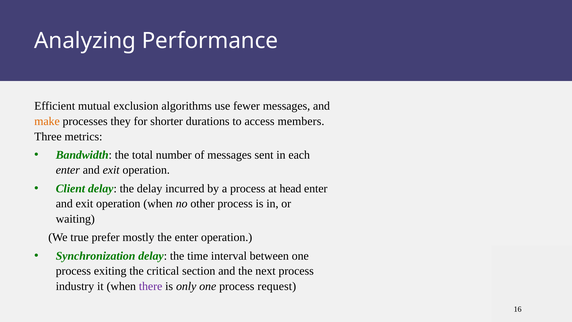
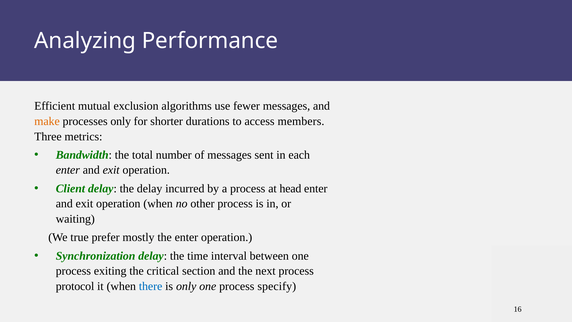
processes they: they -> only (121, 121)
industry: industry -> protocol (75, 286)
there colour: purple -> blue (151, 286)
request: request -> specify (277, 286)
